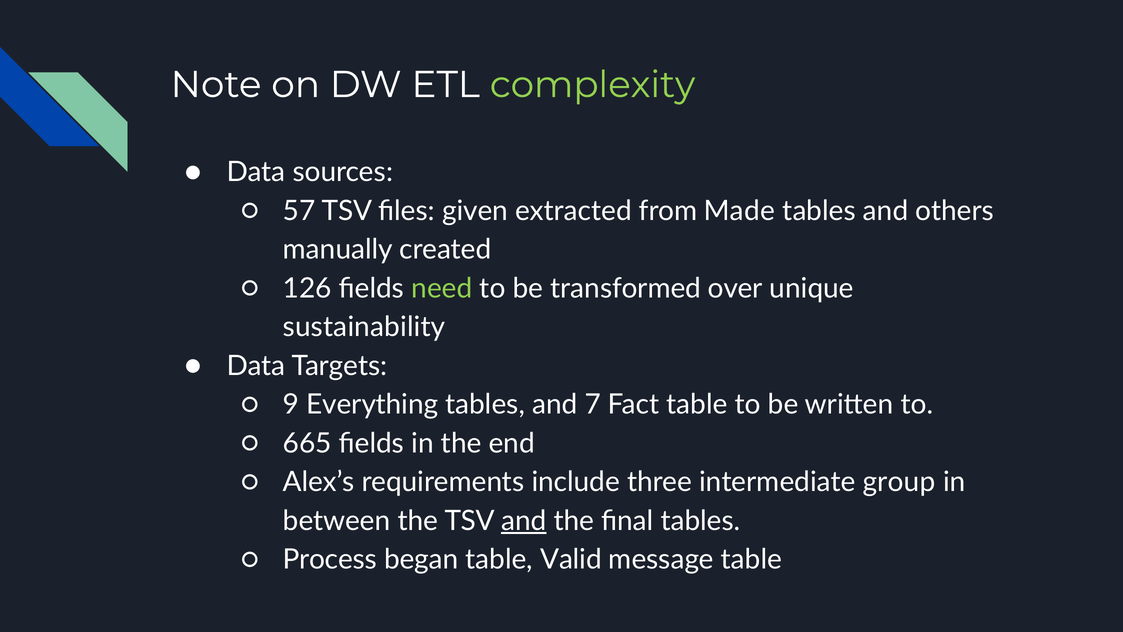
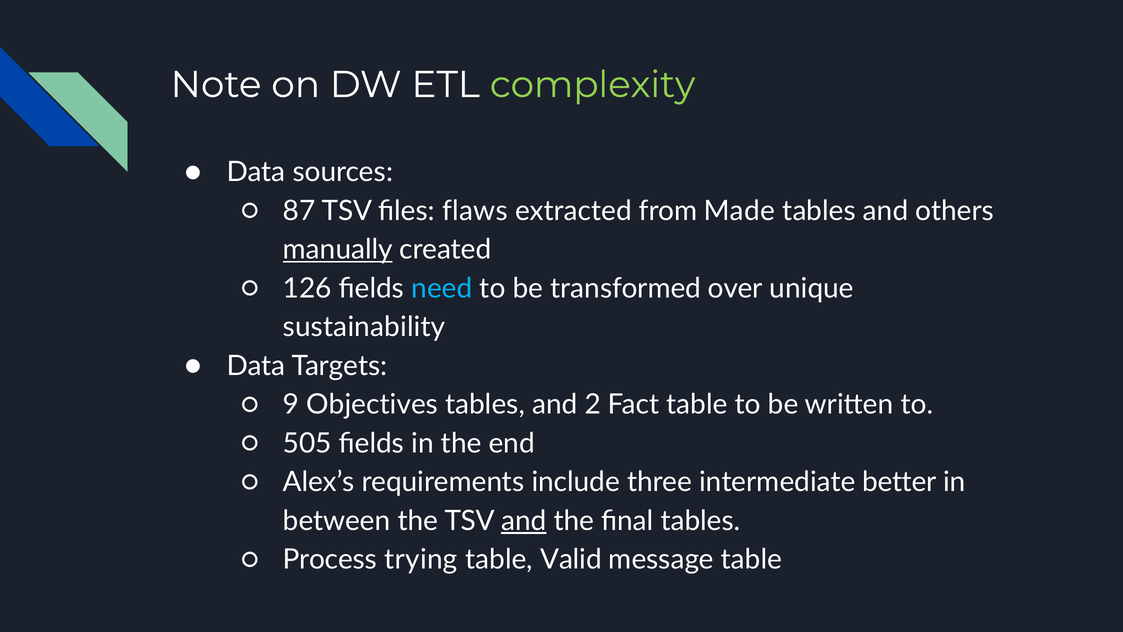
57: 57 -> 87 (299, 211)
given: given -> flaws (475, 211)
manually underline: none -> present (338, 250)
need colour: light green -> light blue (442, 288)
Everything: Everything -> Objectives (372, 405)
7: 7 -> 2 (593, 405)
665: 665 -> 505 (307, 443)
group: group -> better (899, 482)
began: began -> trying (421, 559)
